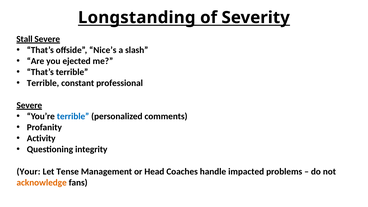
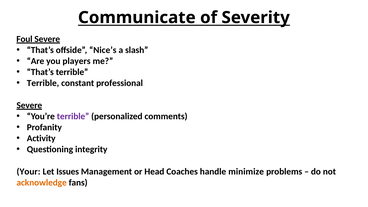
Longstanding: Longstanding -> Communicate (137, 18)
Stall: Stall -> Foul (24, 39)
ejected: ejected -> players (77, 61)
terrible colour: blue -> purple (73, 116)
Tense: Tense -> Issues (68, 171)
impacted: impacted -> minimize (246, 171)
